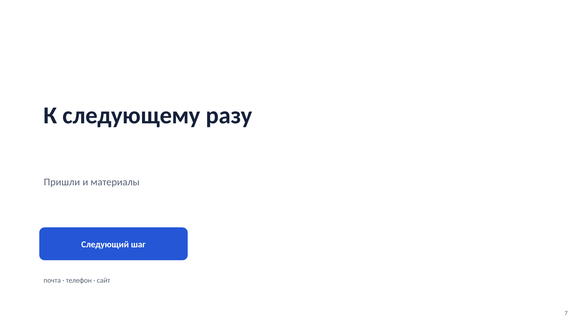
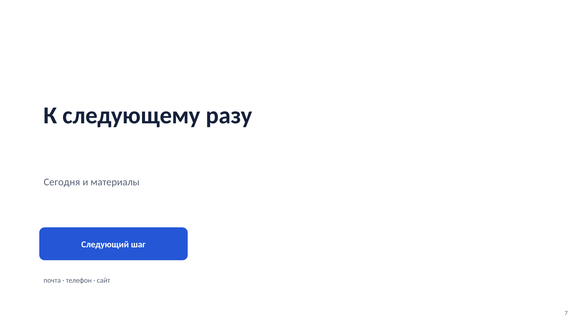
Пришли: Пришли -> Сегодня (62, 182)
